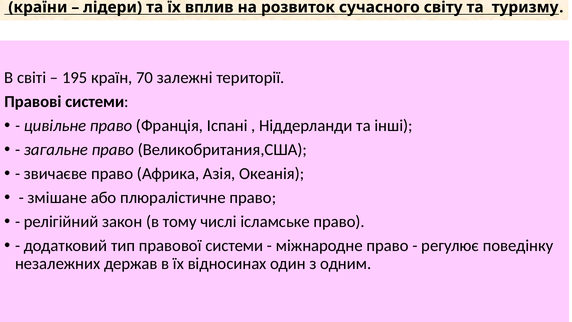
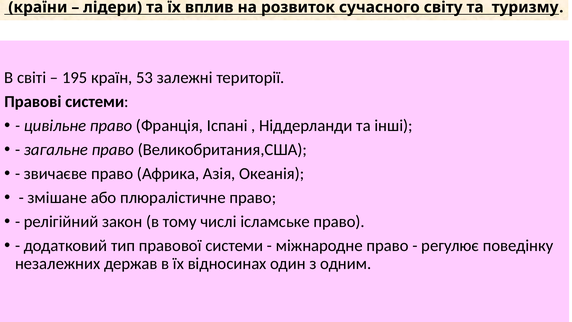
70: 70 -> 53 (145, 78)
